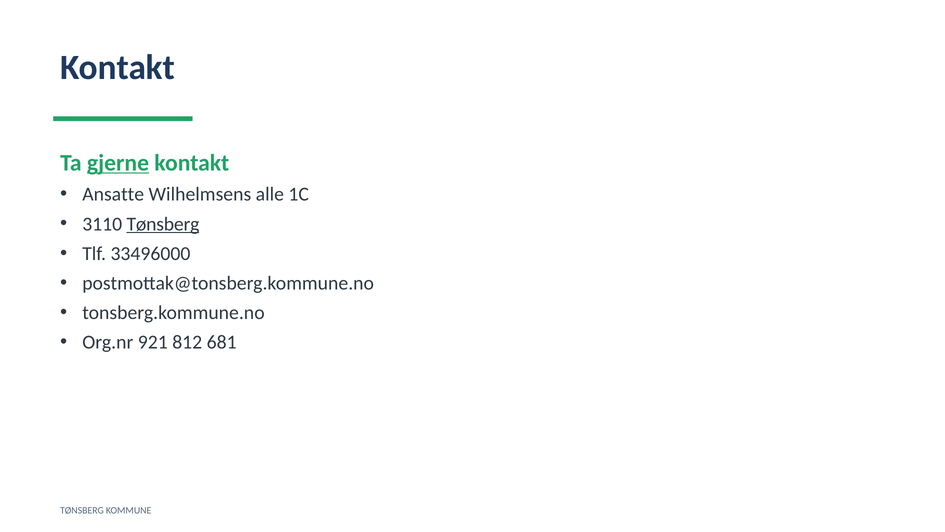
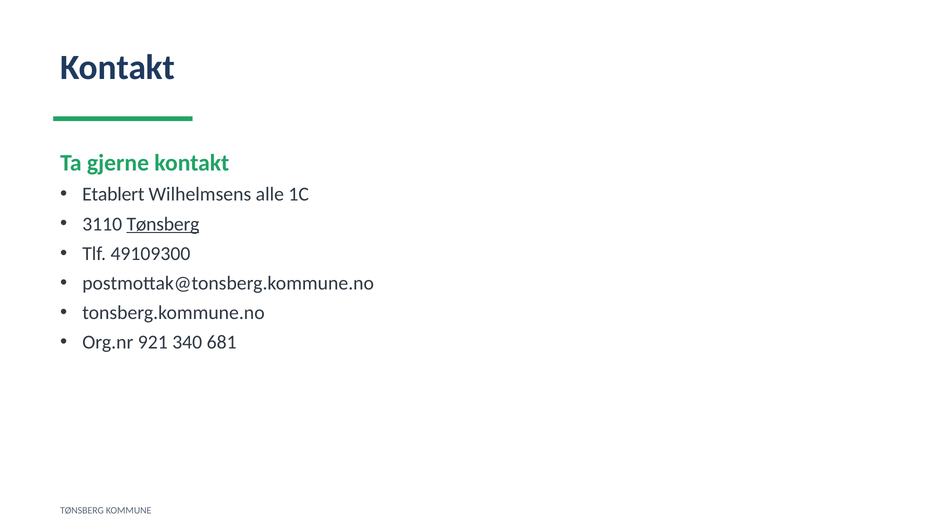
gjerne underline: present -> none (118, 163)
Ansatte: Ansatte -> Etablert (113, 194)
33496000: 33496000 -> 49109300 (150, 253)
812: 812 -> 340 (187, 342)
